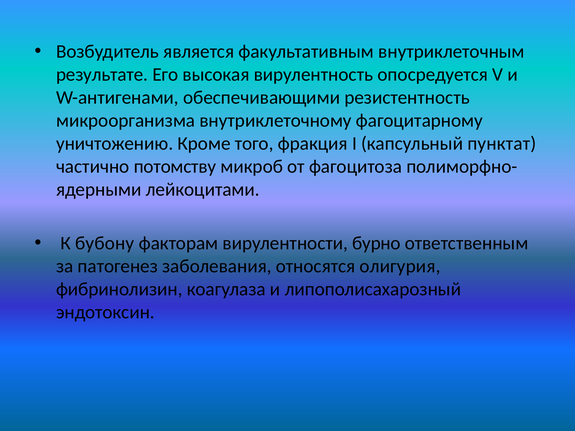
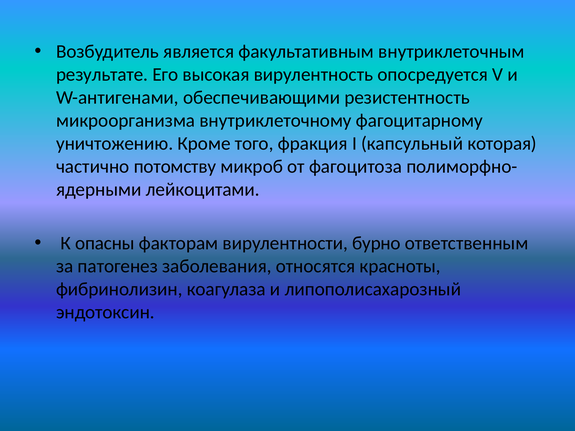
пунктат: пунктат -> которая (502, 144)
бубону: бубону -> опасны (105, 243)
олигурия: олигурия -> красноты (400, 266)
